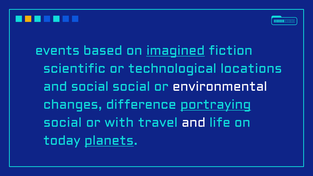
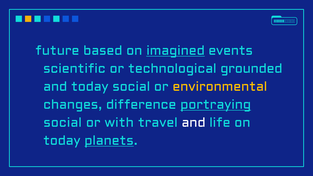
events: events -> future (57, 51)
fiction: fiction -> events (231, 51)
locations: locations -> grounded (251, 69)
and social: social -> today (90, 87)
environmental colour: white -> yellow (220, 87)
